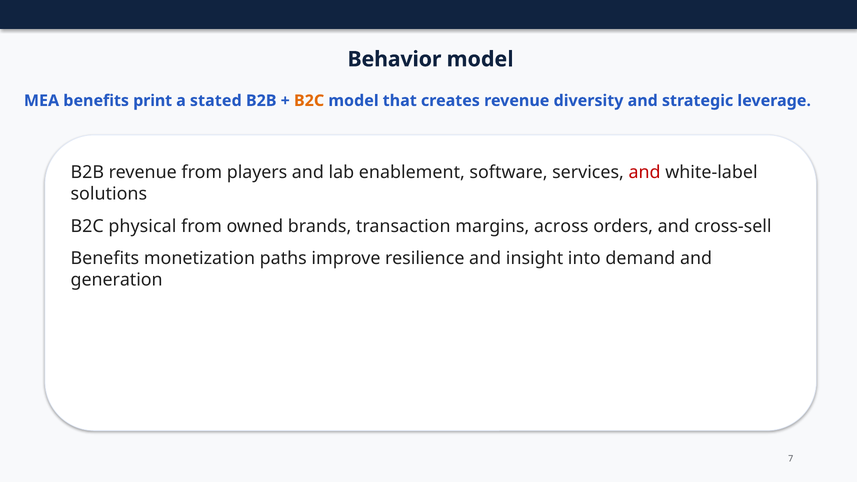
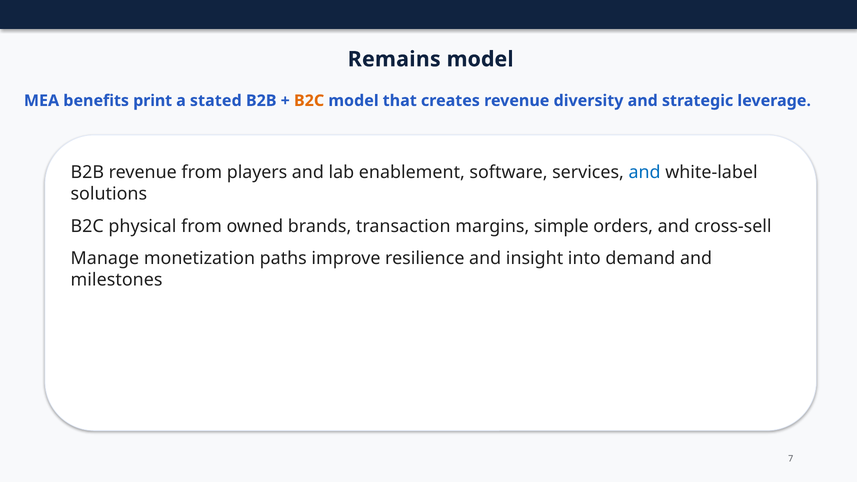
Behavior: Behavior -> Remains (394, 59)
and colour: red -> blue (645, 173)
across: across -> simple (561, 226)
Benefits: Benefits -> Manage (105, 258)
generation: generation -> milestones (117, 280)
